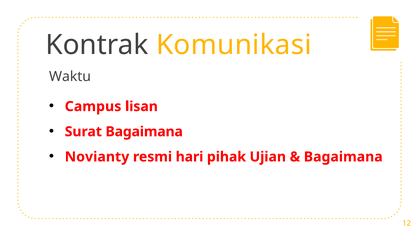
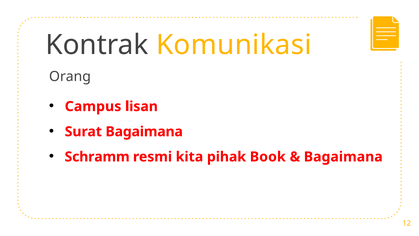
Waktu: Waktu -> Orang (70, 76)
Novianty: Novianty -> Schramm (97, 157)
hari: hari -> kita (189, 157)
Ujian: Ujian -> Book (268, 157)
